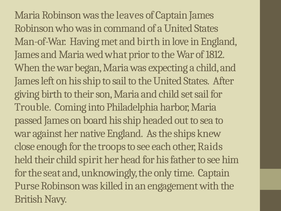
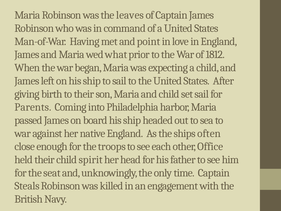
and birth: birth -> point (149, 41)
Trouble: Trouble -> Parents (33, 107)
knew: knew -> often (209, 133)
Raids: Raids -> Office (210, 146)
Purse: Purse -> Steals (27, 186)
